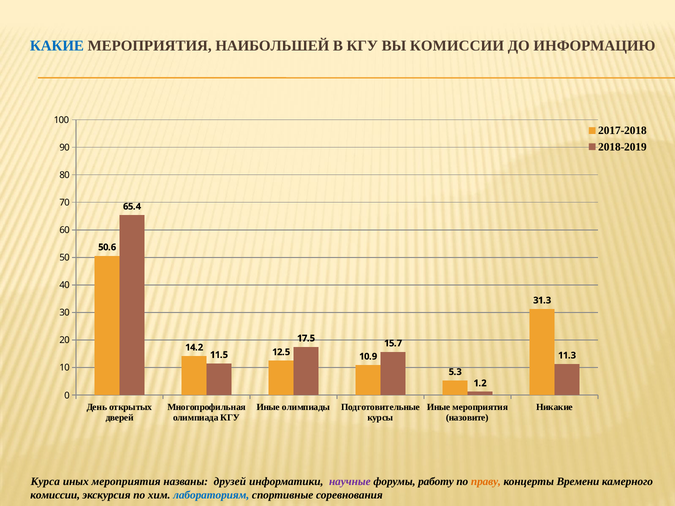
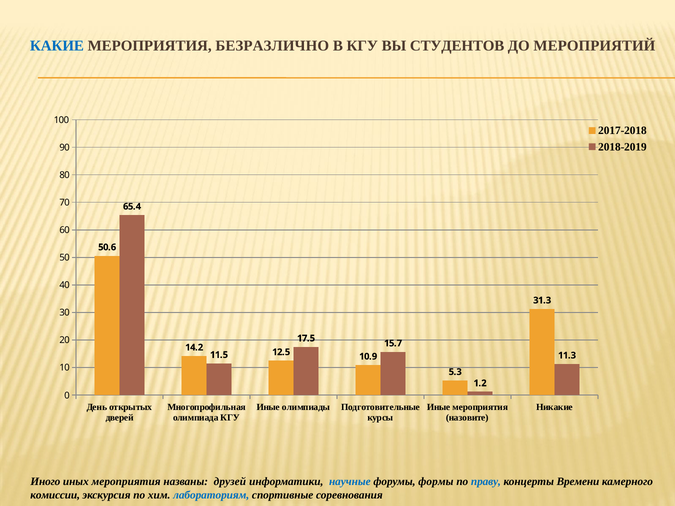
НАИБОЛЬШЕЙ: НАИБОЛЬШЕЙ -> БЕЗРАЗЛИЧНО (272, 46)
ВЫ КОМИССИИ: КОМИССИИ -> СТУДЕНТОВ (457, 46)
ИНФОРМАЦИЮ: ИНФОРМАЦИЮ -> МЕРОПРИЯТИЙ (594, 46)
Курса: Курса -> Иного (45, 482)
научные colour: purple -> blue (350, 482)
работу: работу -> формы (436, 482)
праву colour: orange -> blue (486, 482)
